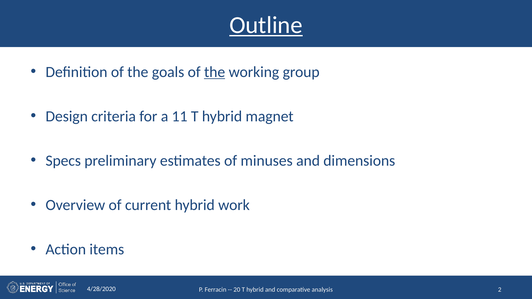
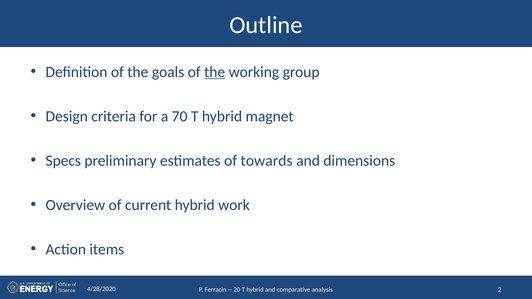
Outline underline: present -> none (266, 25)
11: 11 -> 70 (180, 116)
minuses: minuses -> towards (267, 161)
